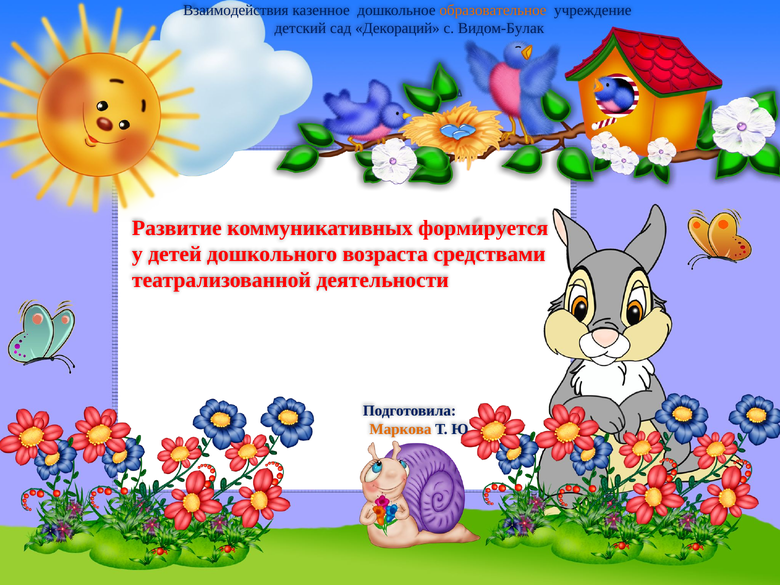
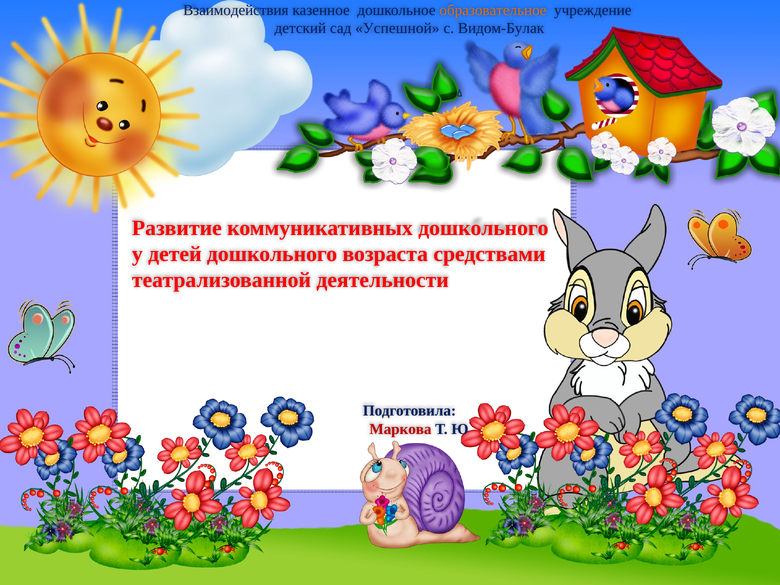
Декораций: Декораций -> Успешной (397, 28)
коммуникативных формируется: формируется -> дошкольного (483, 228)
Маркова colour: orange -> red (400, 429)
